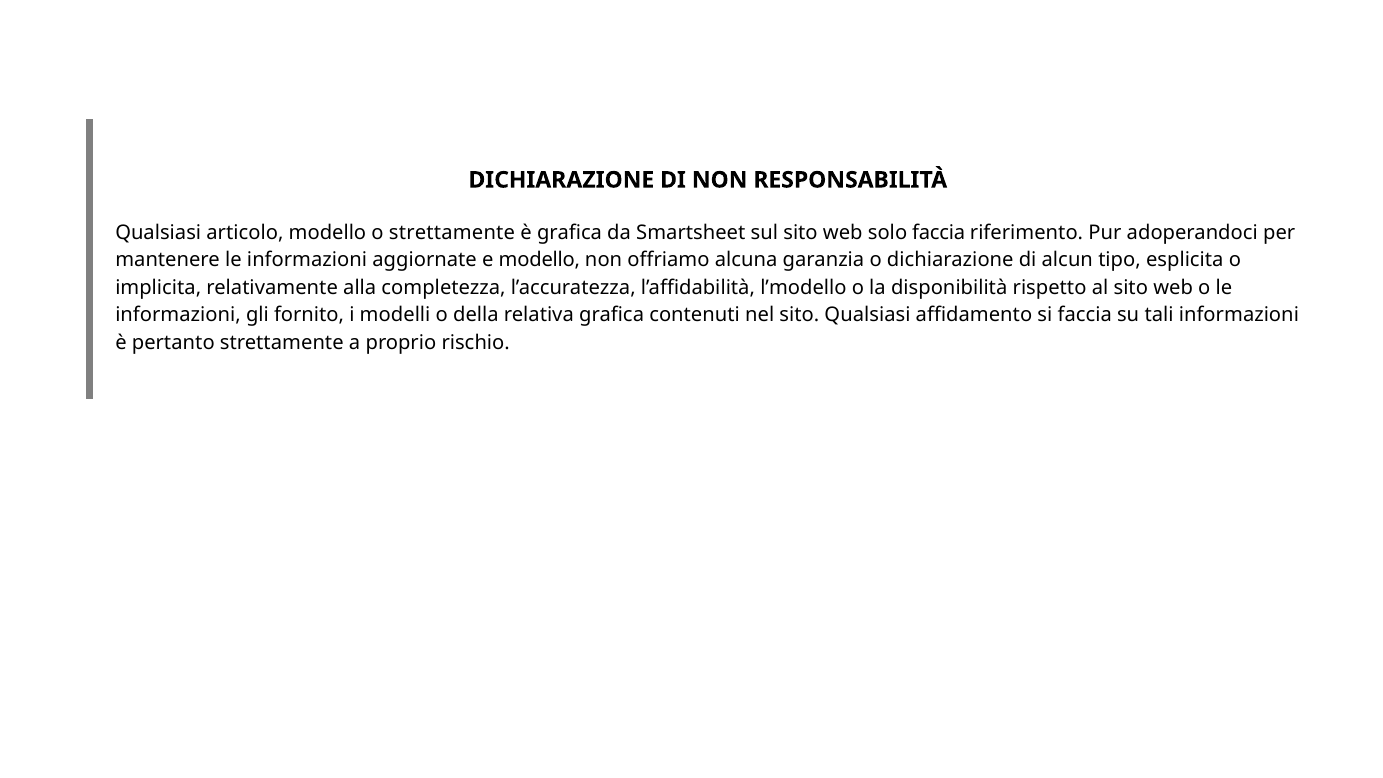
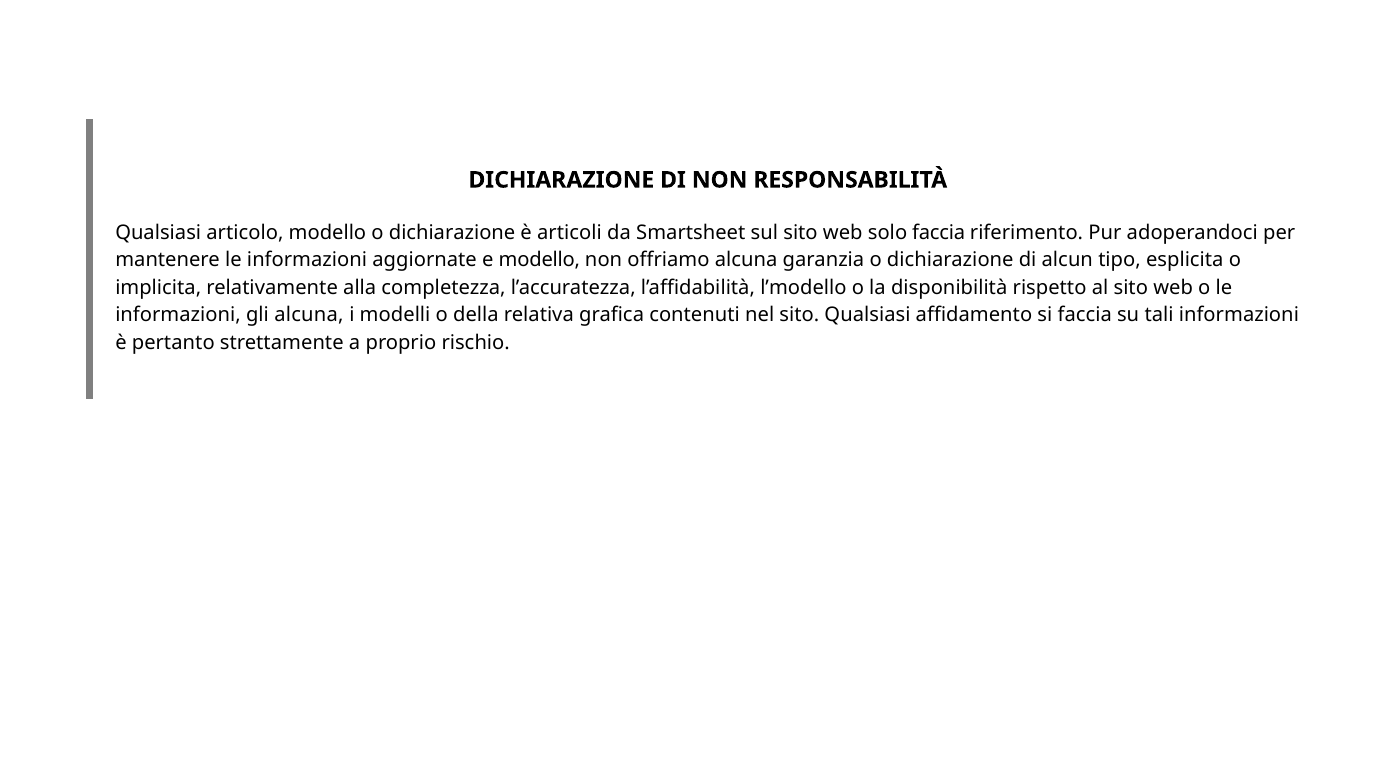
modello o strettamente: strettamente -> dichiarazione (452, 233)
è grafica: grafica -> articoli (569, 233)
gli fornito: fornito -> alcuna (309, 315)
